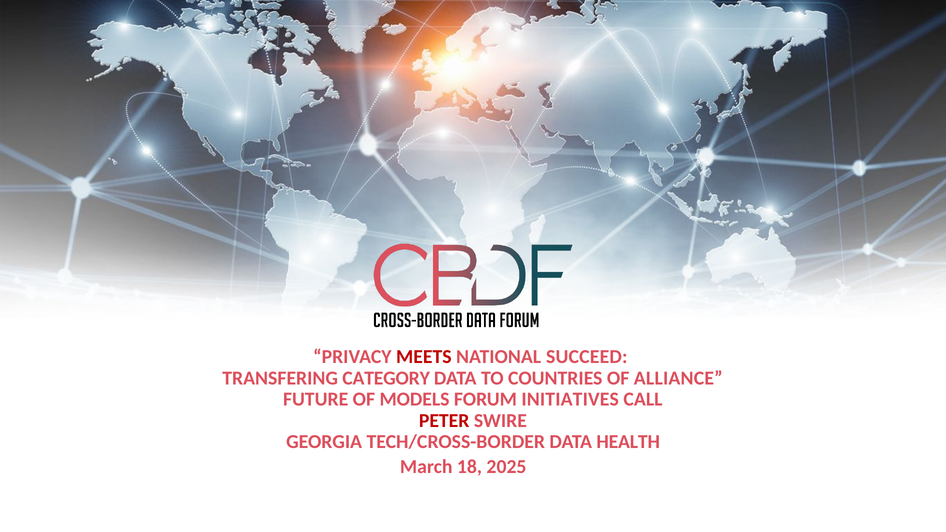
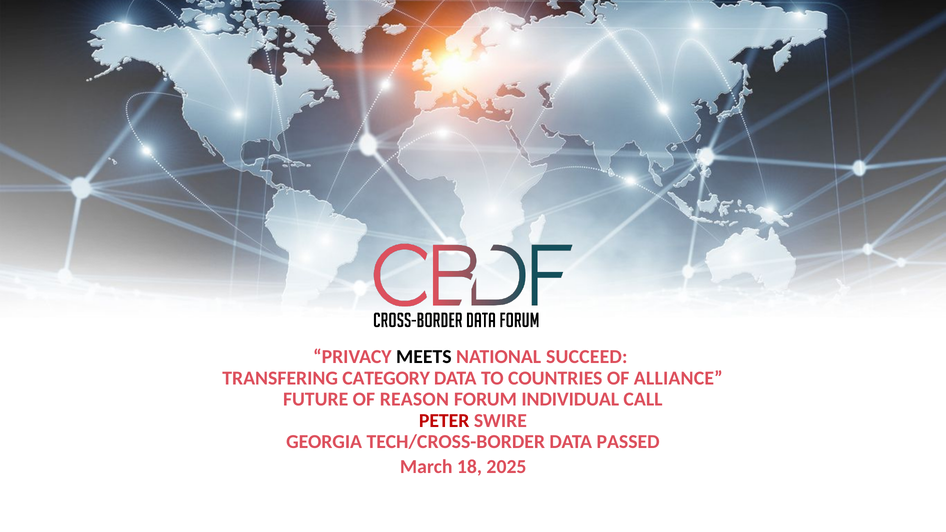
MEETS colour: red -> black (424, 357)
MODELS: MODELS -> REASON (414, 399)
INITIATIVES: INITIATIVES -> INDIVIDUAL (570, 399)
HEALTH: HEALTH -> PASSED (628, 442)
